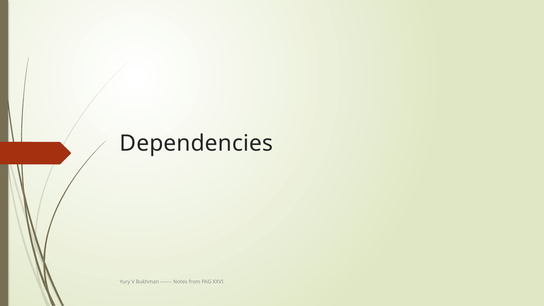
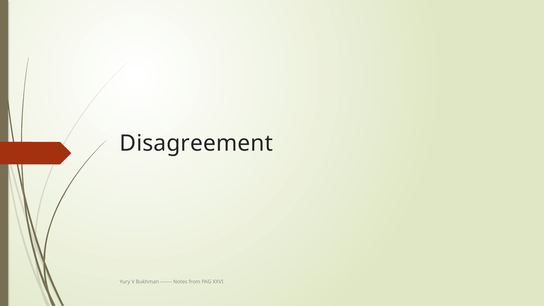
Dependencies: Dependencies -> Disagreement (196, 143)
